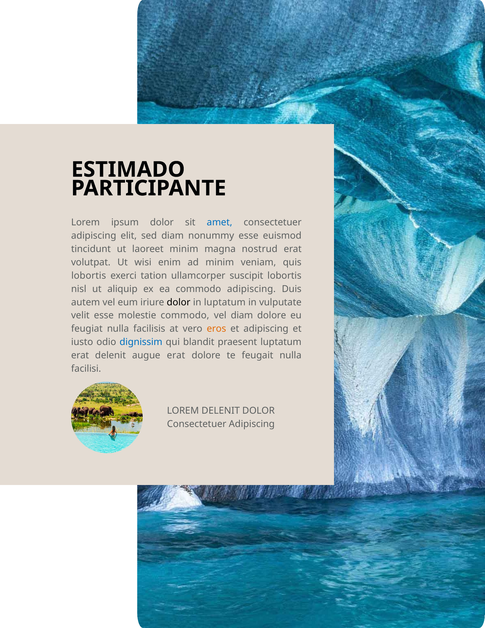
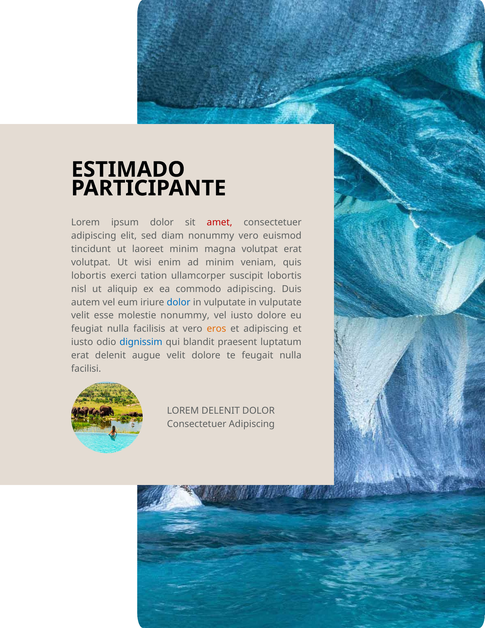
amet colour: blue -> red (220, 222)
nonummy esse: esse -> vero (249, 236)
magna nostrud: nostrud -> volutpat (260, 249)
dolor colour: black -> blue (179, 302)
luptatum: luptatum -> vulputate (225, 302)
molestie commodo: commodo -> nonummy (185, 315)
vel diam: diam -> iusto (242, 315)
augue erat: erat -> velit (176, 355)
